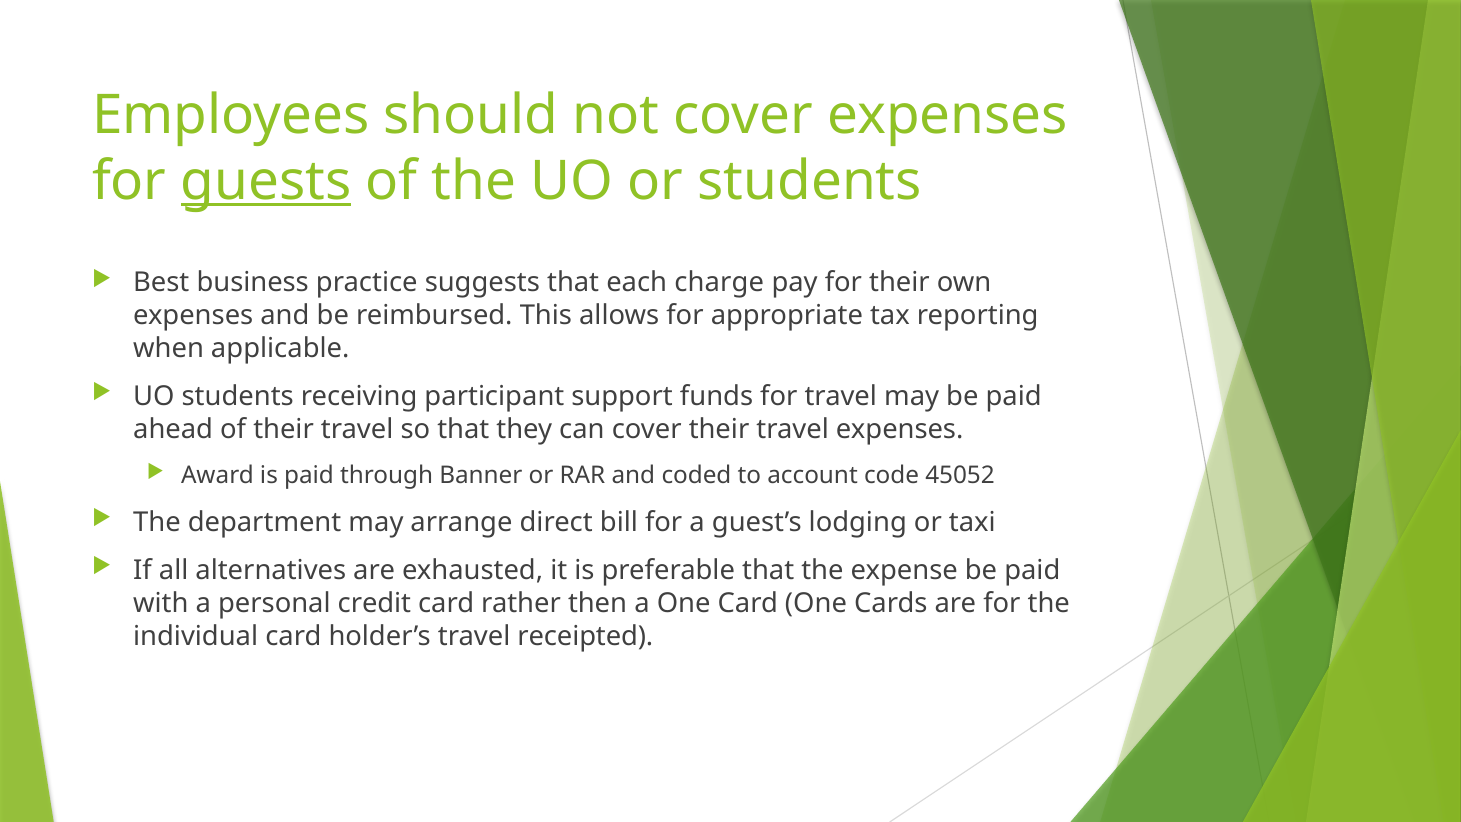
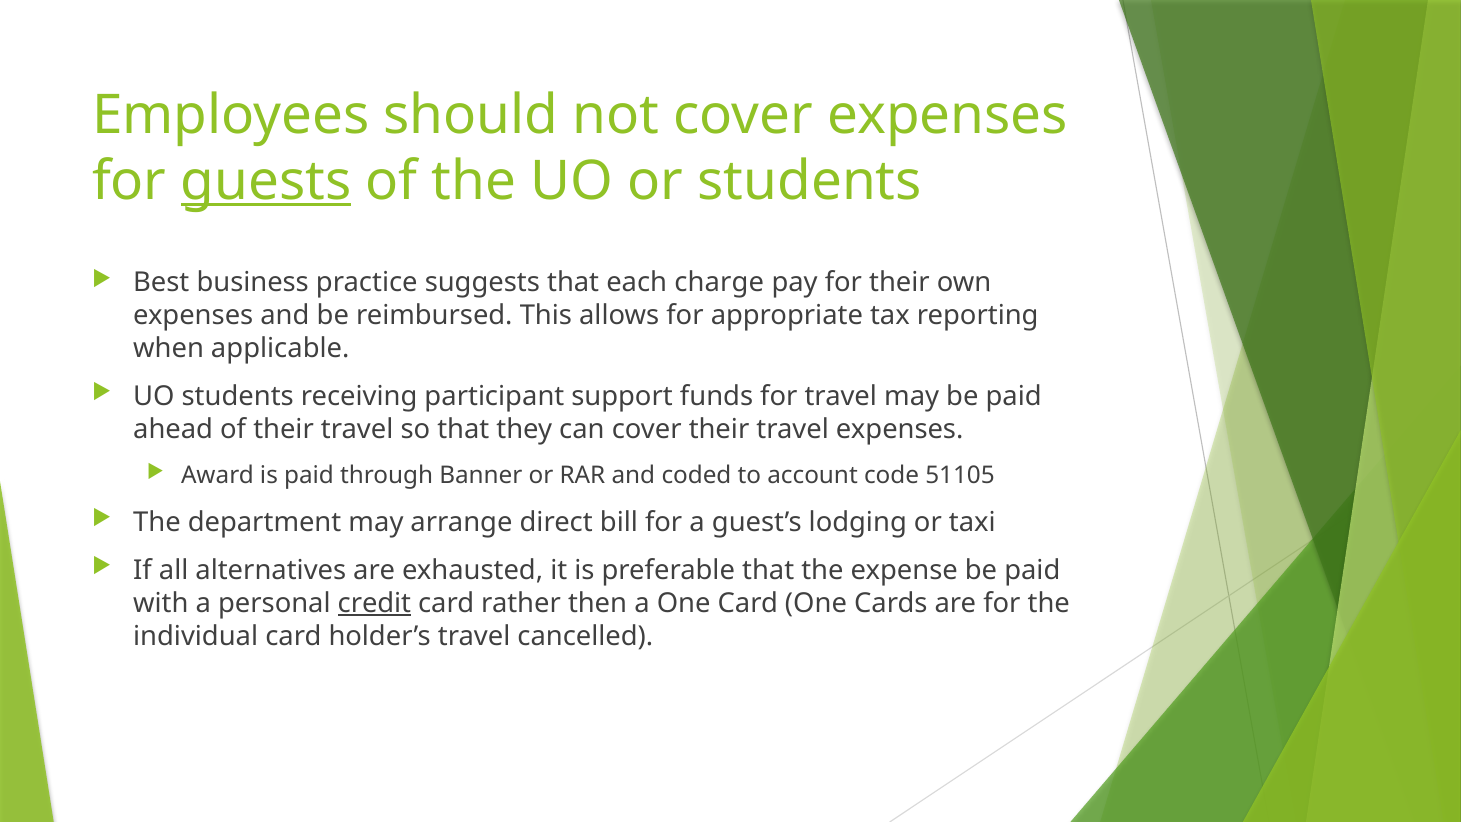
45052: 45052 -> 51105 (960, 476)
credit underline: none -> present (374, 603)
receipted: receipted -> cancelled (585, 636)
